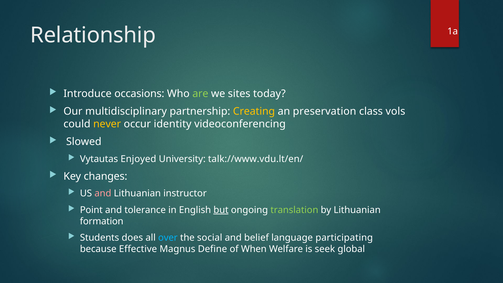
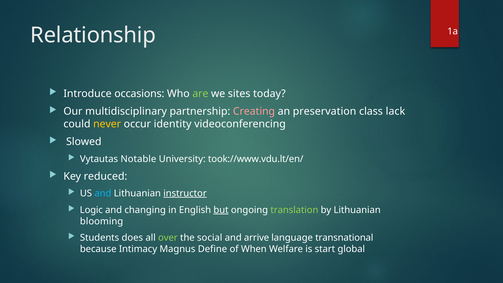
Creating colour: yellow -> pink (254, 111)
vols: vols -> lack (395, 111)
Enjoyed: Enjoyed -> Notable (138, 159)
talk://www.vdu.lt/en/: talk://www.vdu.lt/en/ -> took://www.vdu.lt/en/ (256, 159)
changes: changes -> reduced (105, 176)
and colour: pink -> light blue (103, 193)
instructor underline: none -> present (185, 193)
Point: Point -> Logic (91, 210)
tolerance: tolerance -> changing (145, 210)
formation: formation -> blooming (102, 221)
over colour: light blue -> light green (168, 238)
belief: belief -> arrive (257, 238)
participating: participating -> transnational (344, 238)
Effective: Effective -> Intimacy (138, 249)
seek: seek -> start (325, 249)
